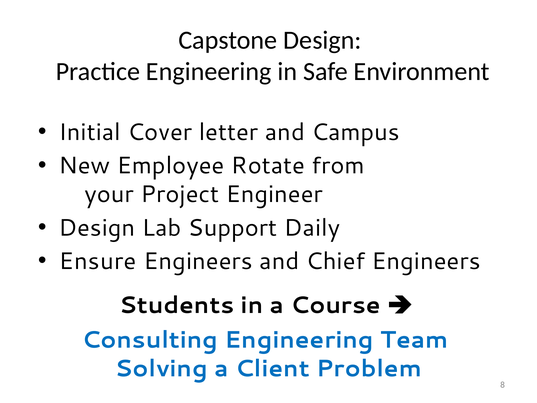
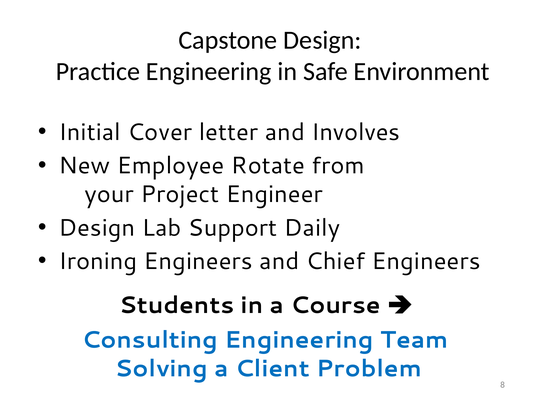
Campus: Campus -> Involves (356, 132)
Ensure: Ensure -> Ironing (98, 261)
